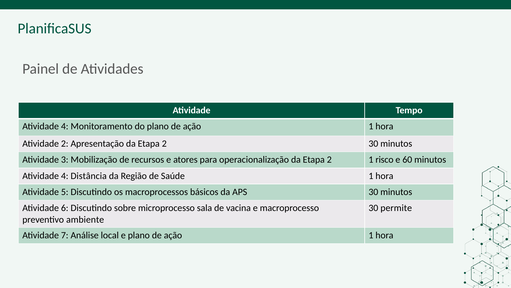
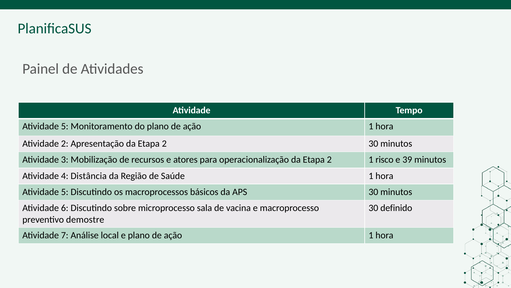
4: 4 -> 5 (65, 126)
60: 60 -> 39 (407, 159)
permite: permite -> definido (396, 208)
ambiente: ambiente -> demostre (85, 219)
